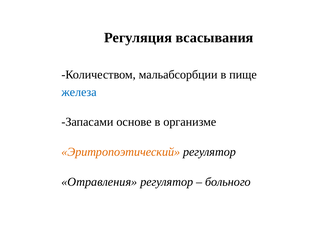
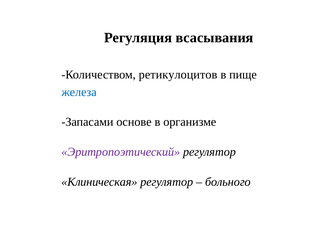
мальабсорбции: мальабсорбции -> ретикулоцитов (178, 75)
Эритропоэтический colour: orange -> purple (121, 152)
Отравления: Отравления -> Клиническая (99, 182)
